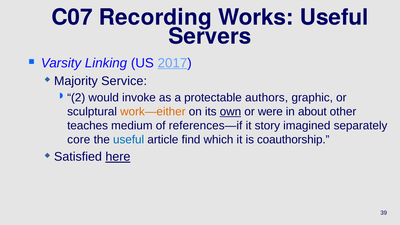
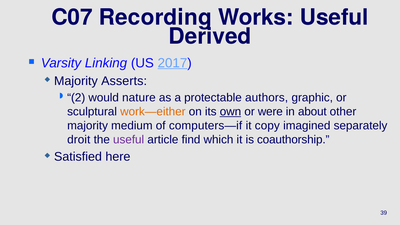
Servers: Servers -> Derived (210, 36)
Service: Service -> Asserts (124, 81)
invoke: invoke -> nature (139, 98)
teaches: teaches -> majority (88, 126)
references—if: references—if -> computers—if (206, 126)
story: story -> copy (267, 126)
core: core -> droit (79, 140)
useful colour: blue -> purple (129, 140)
here underline: present -> none (118, 157)
